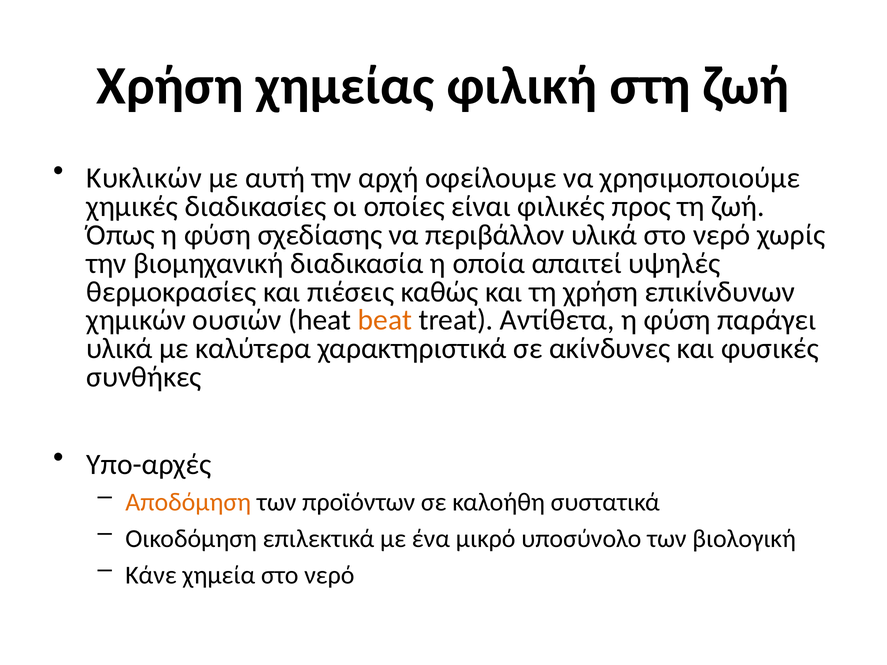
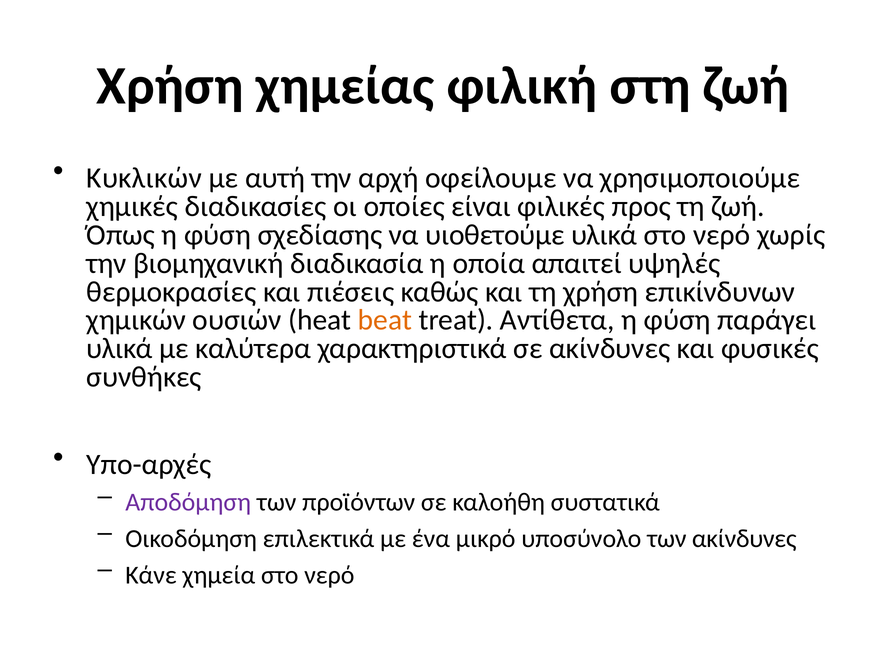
περιβάλλον: περιβάλλον -> υιοθετούμε (495, 235)
Αποδόμηση colour: orange -> purple (188, 502)
των βιολογική: βιολογική -> ακίνδυνες (744, 539)
